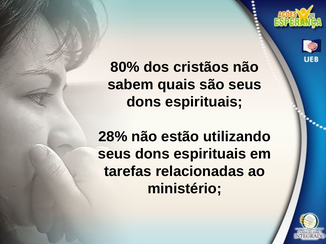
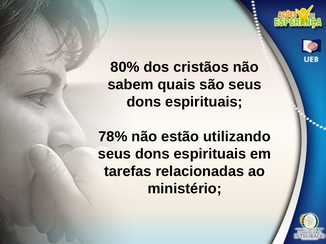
28%: 28% -> 78% (113, 137)
